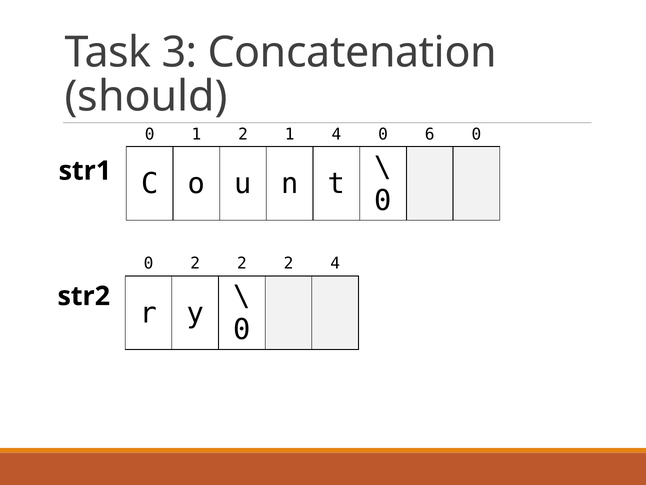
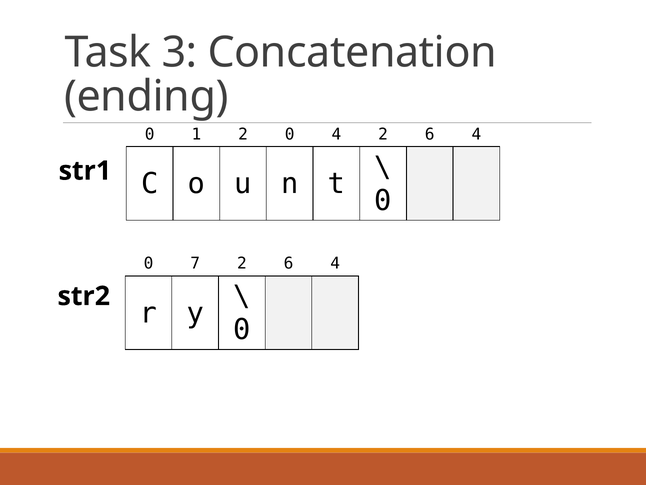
should: should -> ending (146, 97)
2 1: 1 -> 0 (290, 134)
4 0: 0 -> 2 (383, 134)
0: 0 -> 4 (476, 134)
0 2: 2 -> 7 (195, 263)
2: 2 -> 6 (289, 263)
